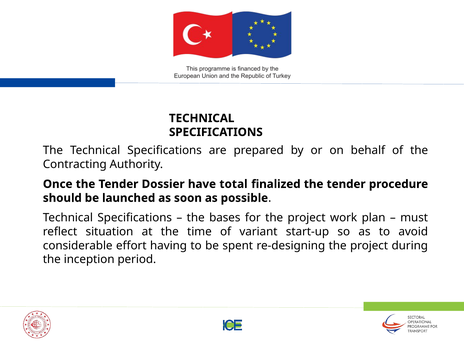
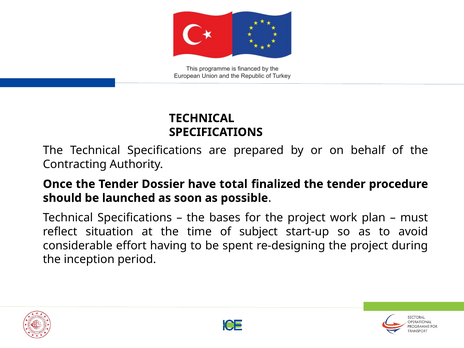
variant: variant -> subject (259, 232)
